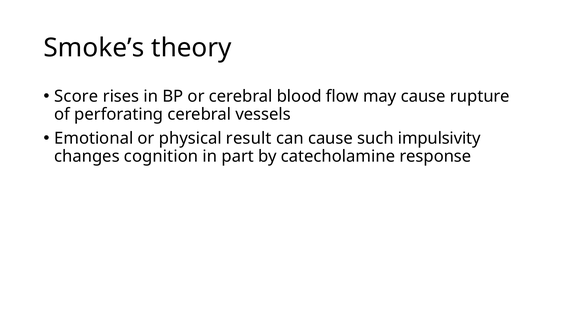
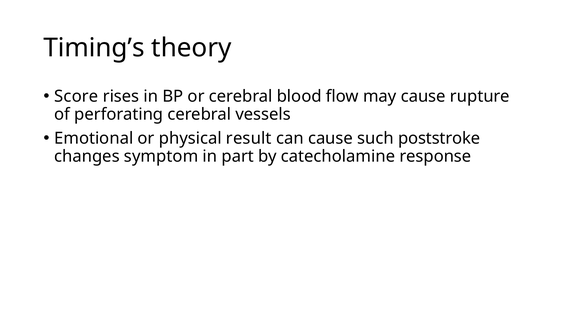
Smoke’s: Smoke’s -> Timing’s (94, 48)
impulsivity: impulsivity -> poststroke (439, 138)
cognition: cognition -> symptom (161, 156)
